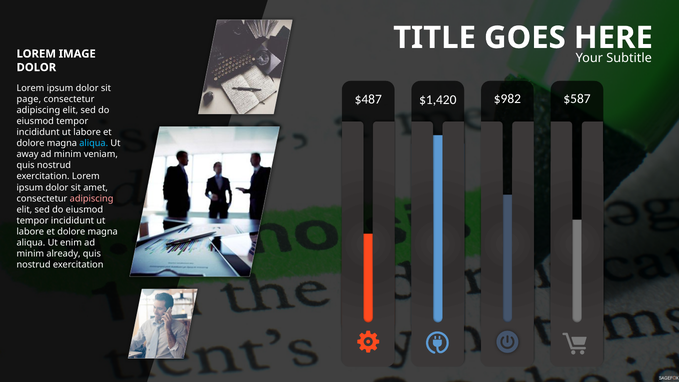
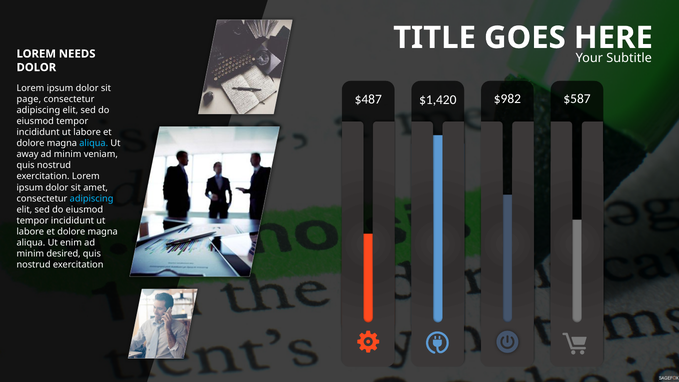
IMAGE: IMAGE -> NEEDS (77, 54)
adipiscing colour: pink -> light blue (92, 199)
already: already -> desired (64, 254)
